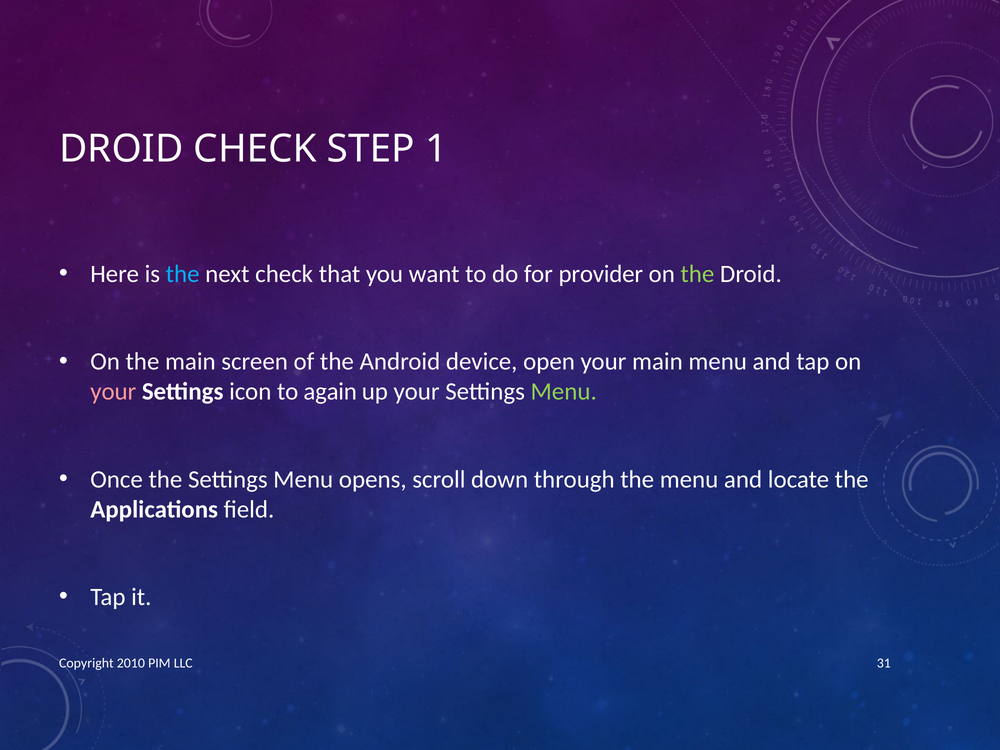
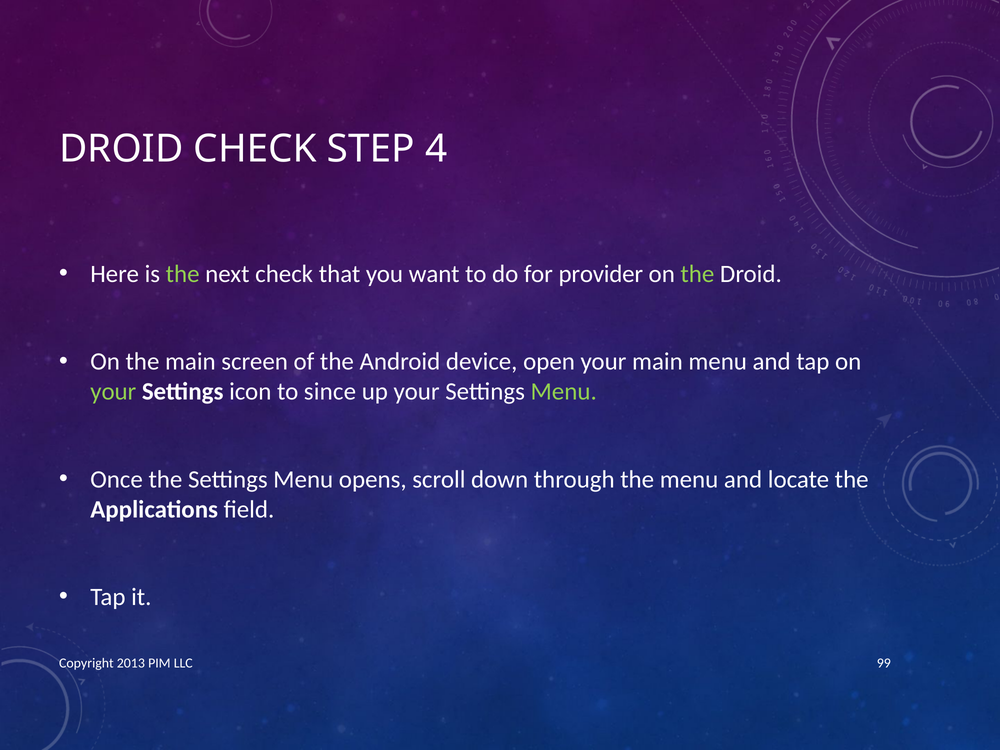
1: 1 -> 4 (436, 149)
the colour: light blue -> light green (183, 274)
your colour: pink -> light green (113, 392)
again: again -> since (330, 392)
2010: 2010 -> 2013 (131, 663)
31: 31 -> 99 (884, 663)
